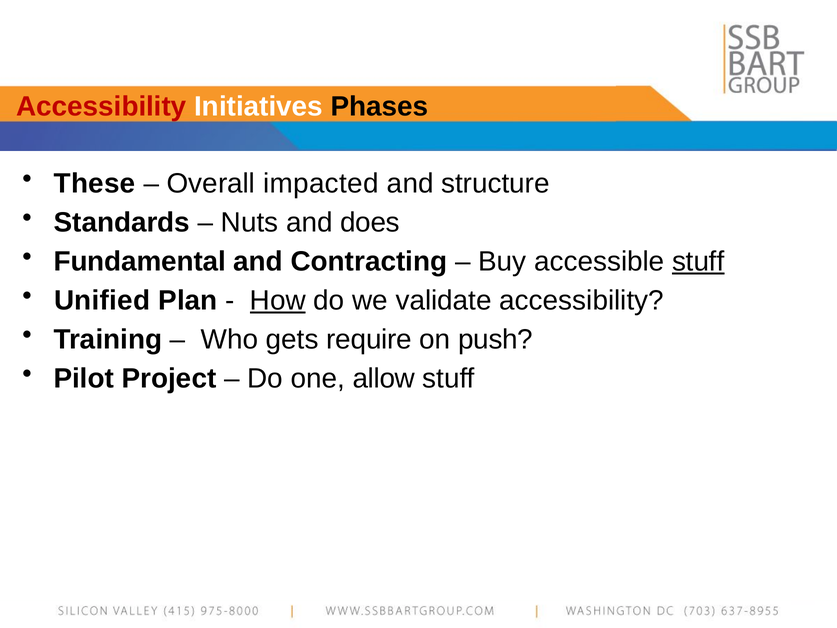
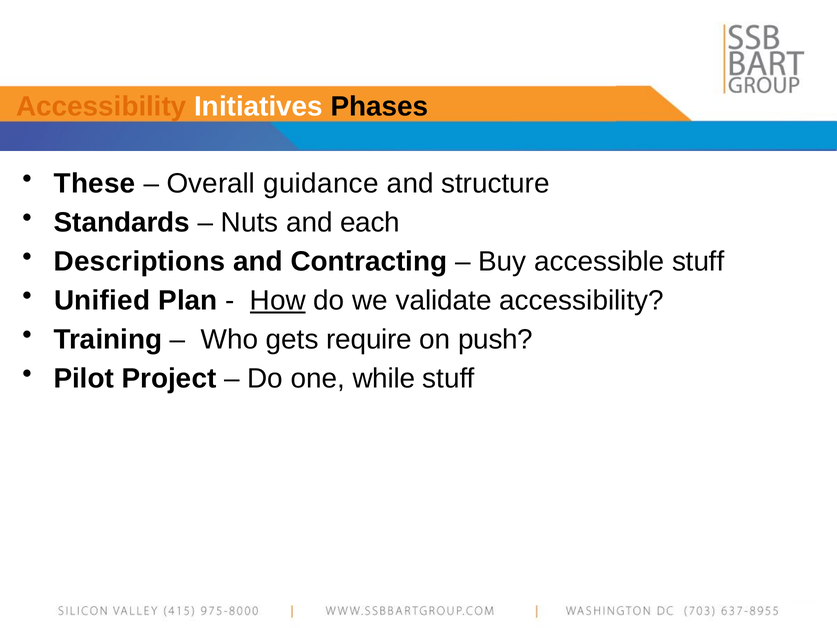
Accessibility colour: red -> orange (101, 107)
impacted: impacted -> guidance (321, 183)
does: does -> each (370, 222)
Fundamental: Fundamental -> Descriptions (140, 261)
stuff underline: present -> none (698, 261)
allow: allow -> while (384, 379)
